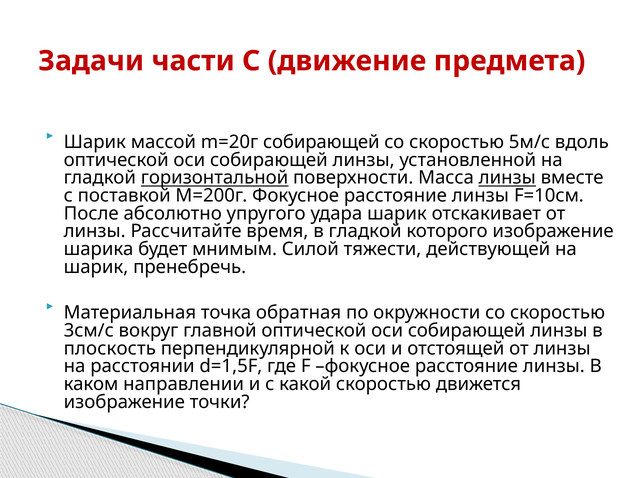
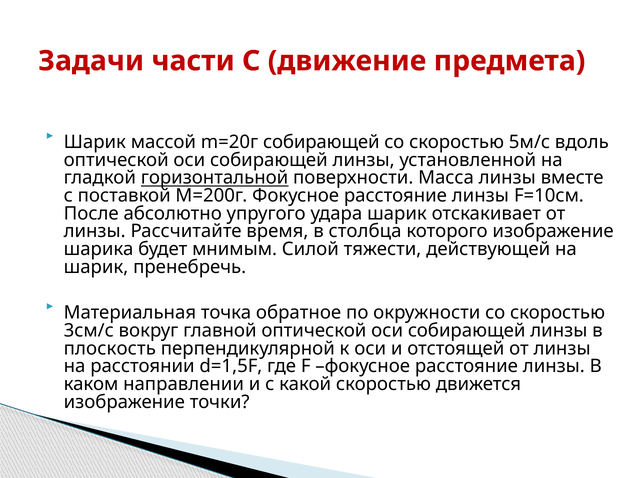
линзы underline: present -> none (507, 178)
в гладкой: гладкой -> столбца (365, 232)
обратная: обратная -> обратное (299, 313)
